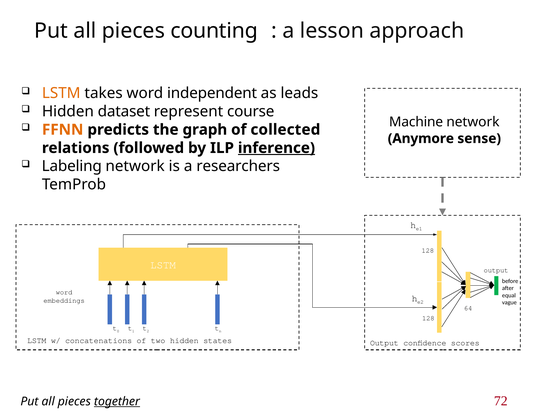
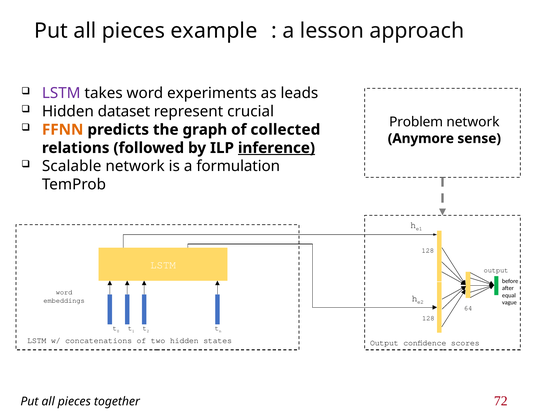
counting: counting -> example (214, 31)
LSTM colour: orange -> purple (61, 93)
independent: independent -> experiments (212, 93)
course: course -> crucial (251, 111)
Machine: Machine -> Problem (416, 122)
Labeling: Labeling -> Scalable (72, 166)
researchers: researchers -> formulation (238, 166)
together underline: present -> none (117, 402)
